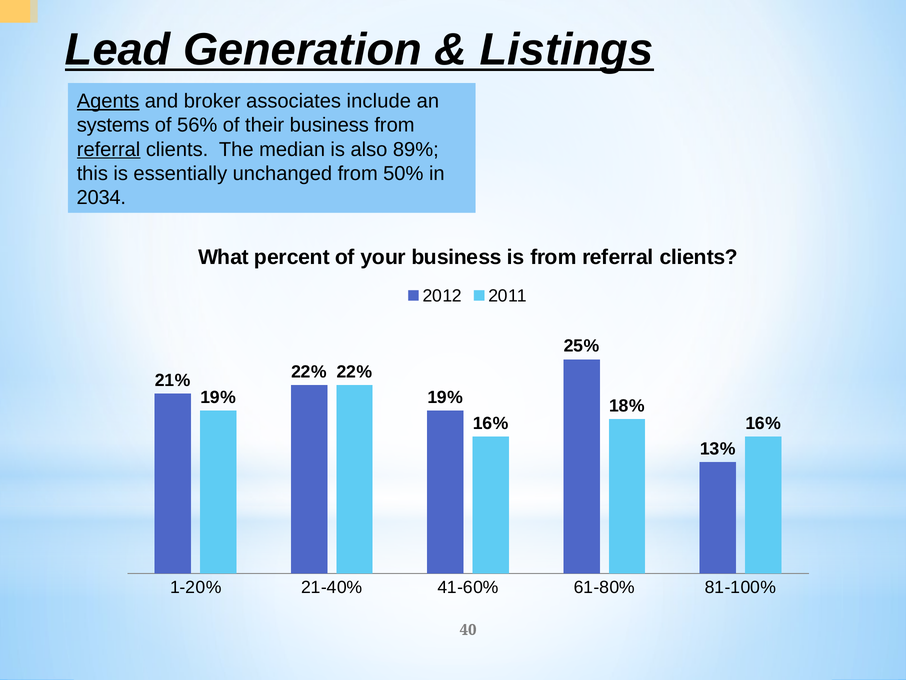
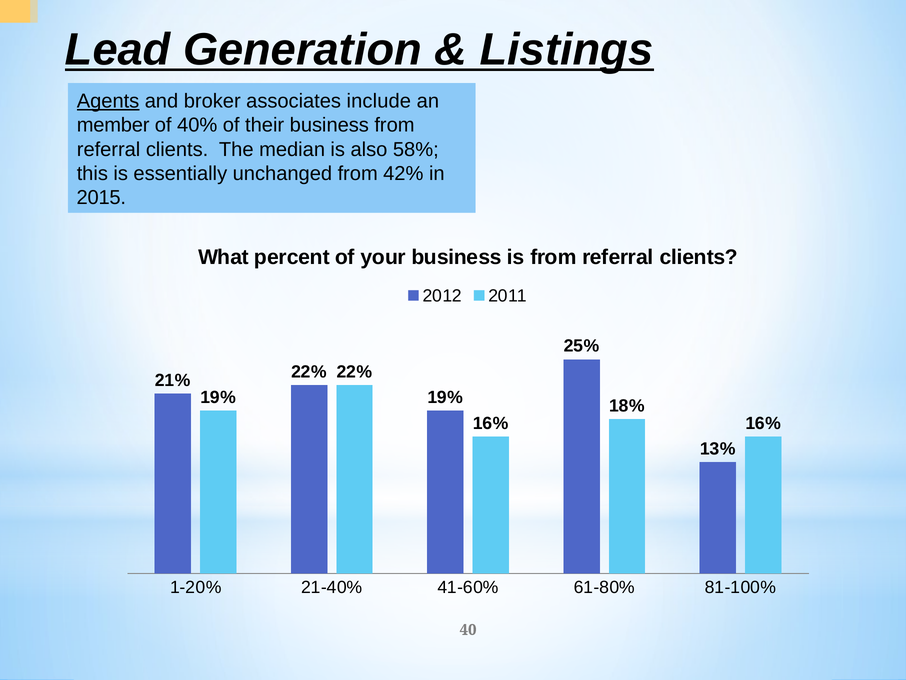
systems: systems -> member (113, 125)
56%: 56% -> 40% (197, 125)
referral underline: present -> none (109, 149)
89%: 89% -> 58% (416, 149)
50%: 50% -> 42% (403, 173)
2034: 2034 -> 2015 (101, 198)
